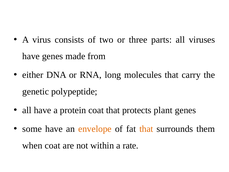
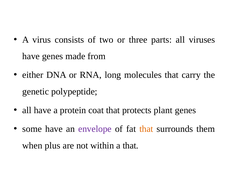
envelope colour: orange -> purple (95, 129)
when coat: coat -> plus (52, 145)
a rate: rate -> that (131, 145)
